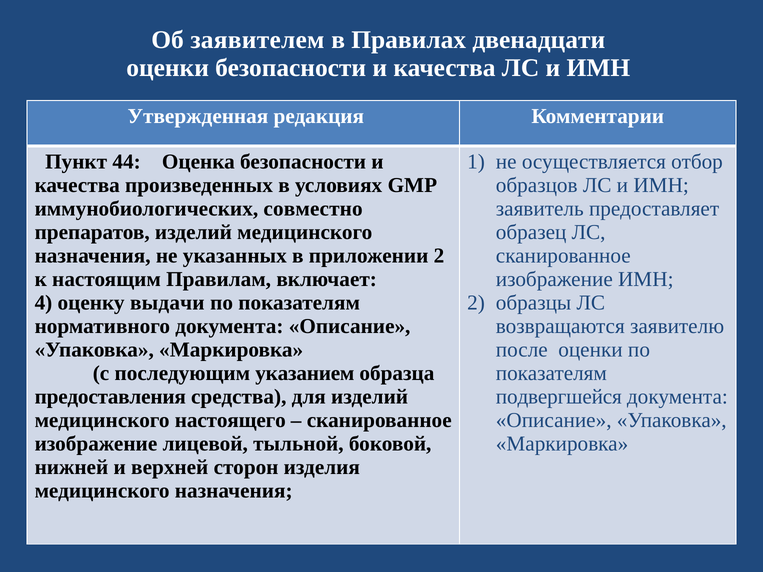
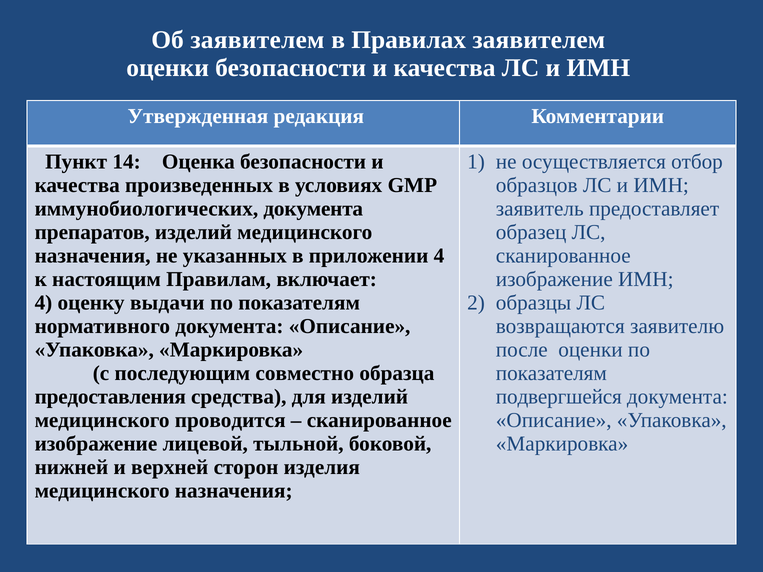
Правилах двенадцати: двенадцати -> заявителем (539, 40)
44: 44 -> 14 (127, 162)
иммунобиологических совместно: совместно -> документа (313, 209)
приложении 2: 2 -> 4 (439, 256)
указанием: указанием -> совместно (305, 374)
настоящего: настоящего -> проводится (230, 421)
